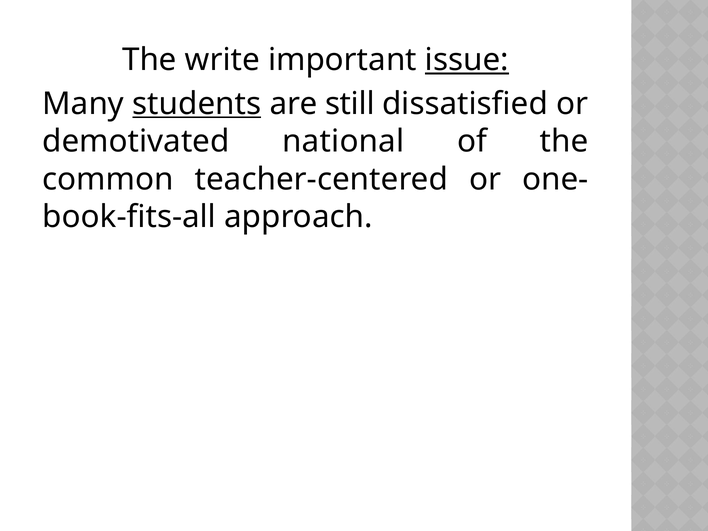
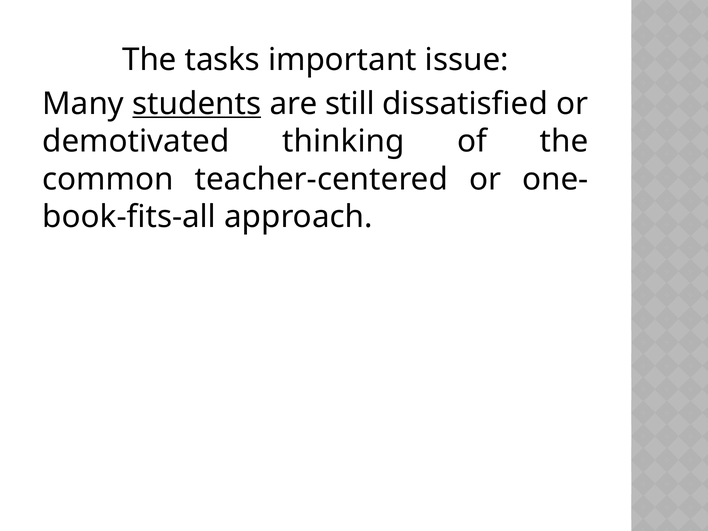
write: write -> tasks (222, 60)
issue underline: present -> none (467, 60)
national: national -> thinking (343, 142)
